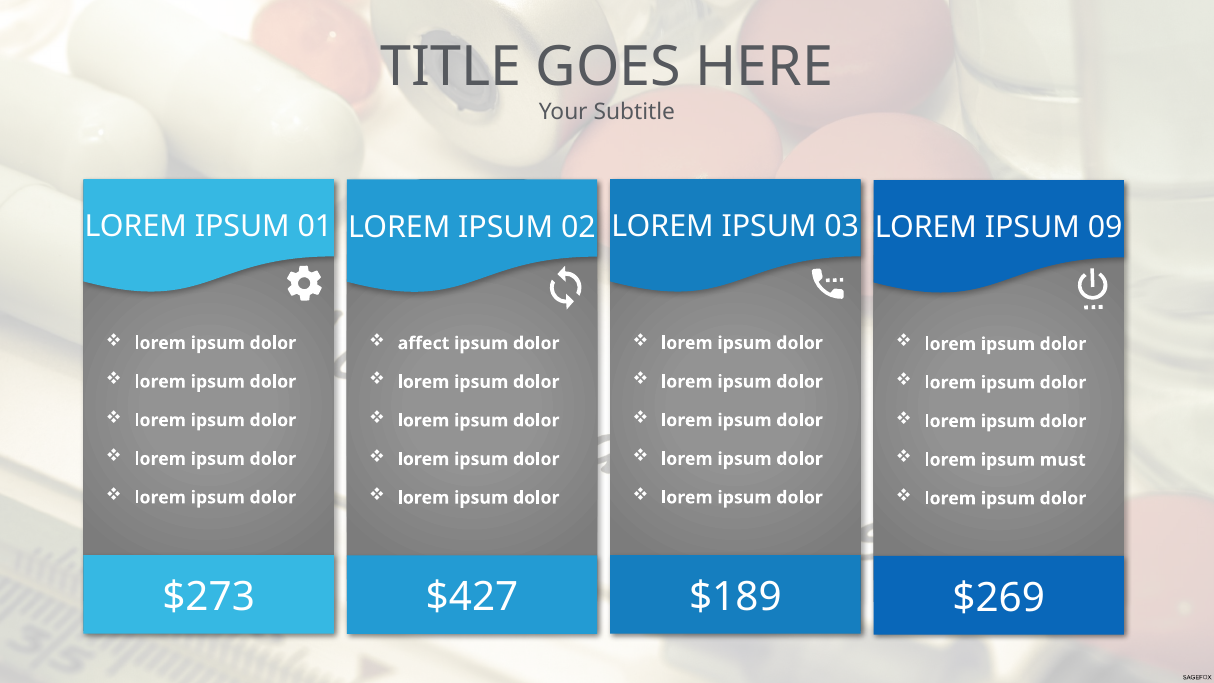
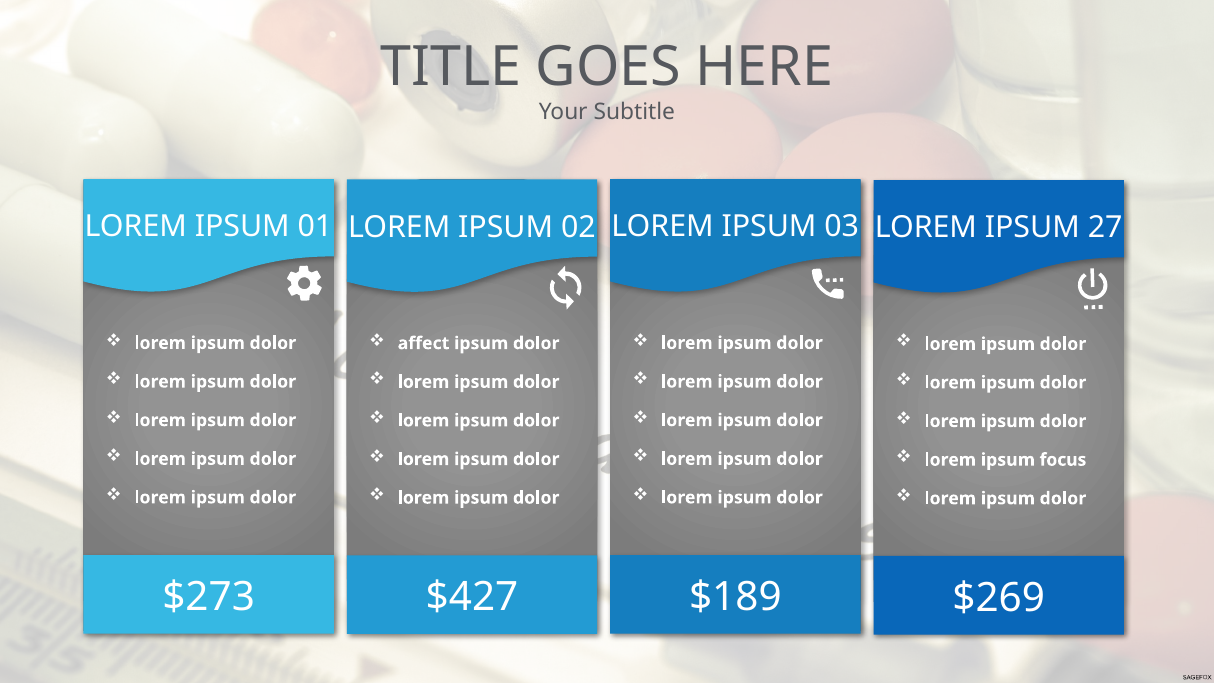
09: 09 -> 27 (1105, 228)
must: must -> focus (1063, 460)
